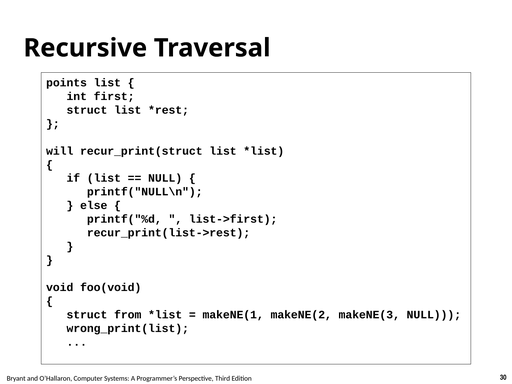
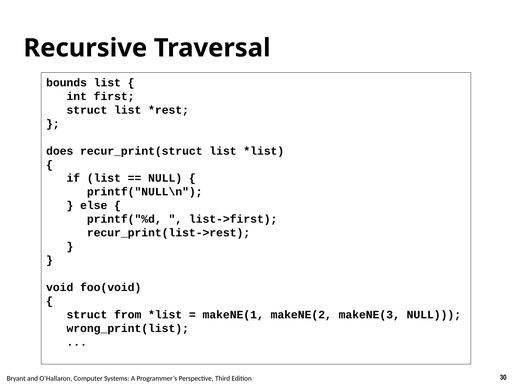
points: points -> bounds (67, 83)
will: will -> does (60, 151)
